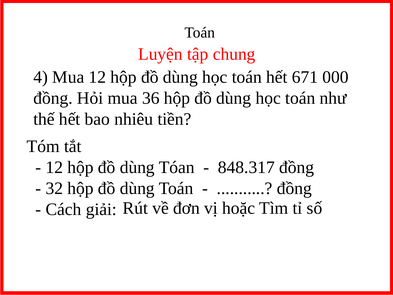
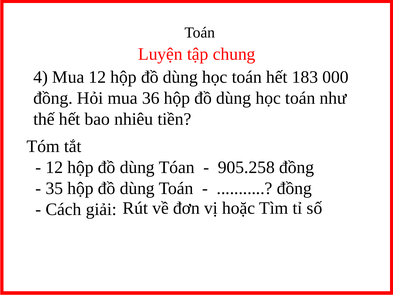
671: 671 -> 183 (305, 77)
848.317: 848.317 -> 905.258 (246, 167)
32: 32 -> 35 (54, 188)
